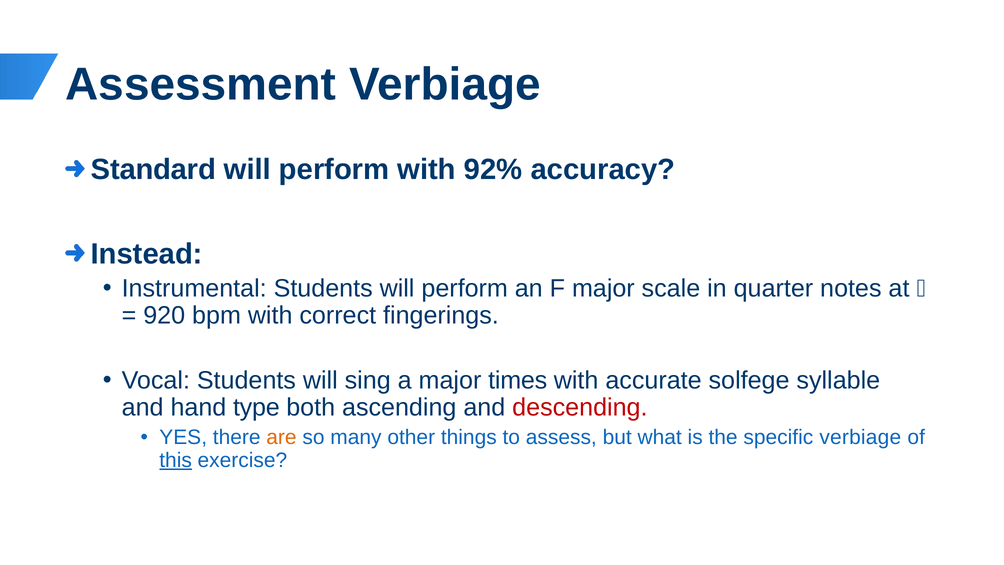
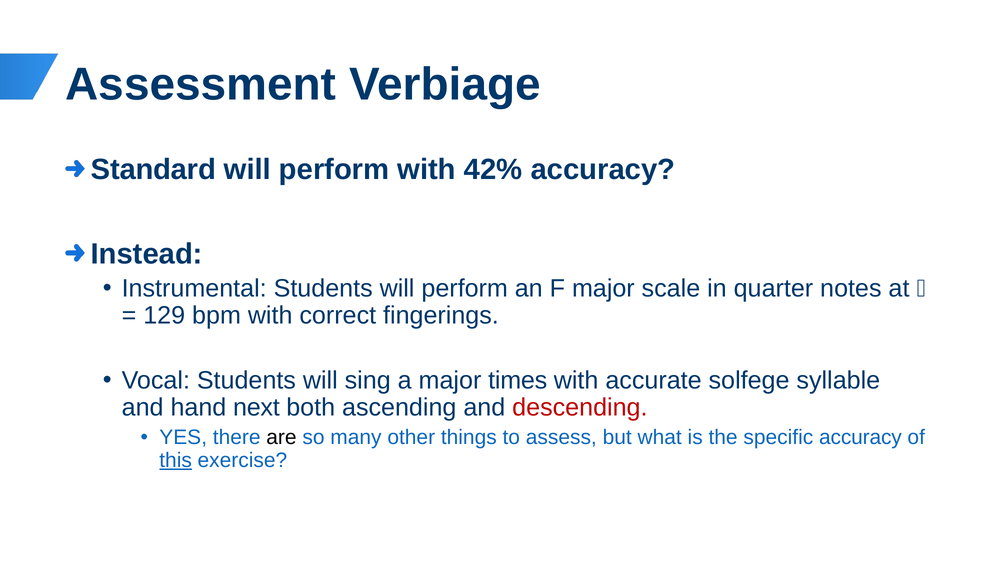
92%: 92% -> 42% (493, 170)
920: 920 -> 129 (164, 315)
type: type -> next (256, 407)
are colour: orange -> black (281, 437)
specific verbiage: verbiage -> accuracy (860, 437)
